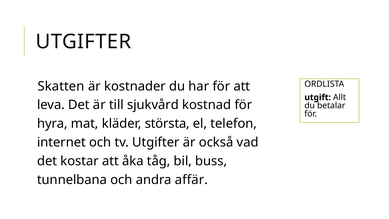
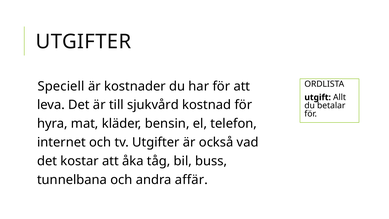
Skatten: Skatten -> Speciell (61, 86)
största: största -> bensin (167, 124)
